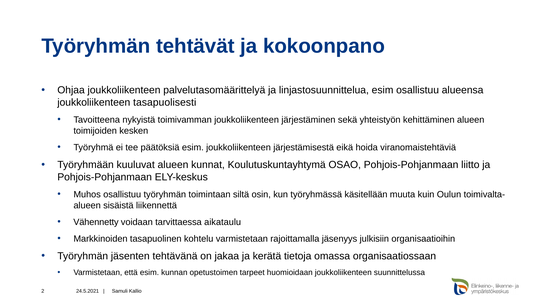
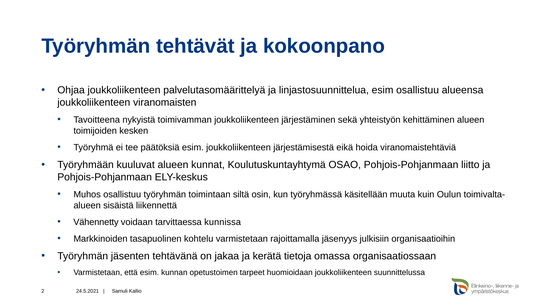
tasapuolisesti: tasapuolisesti -> viranomaisten (165, 102)
aikataulu: aikataulu -> kunnissa (223, 222)
